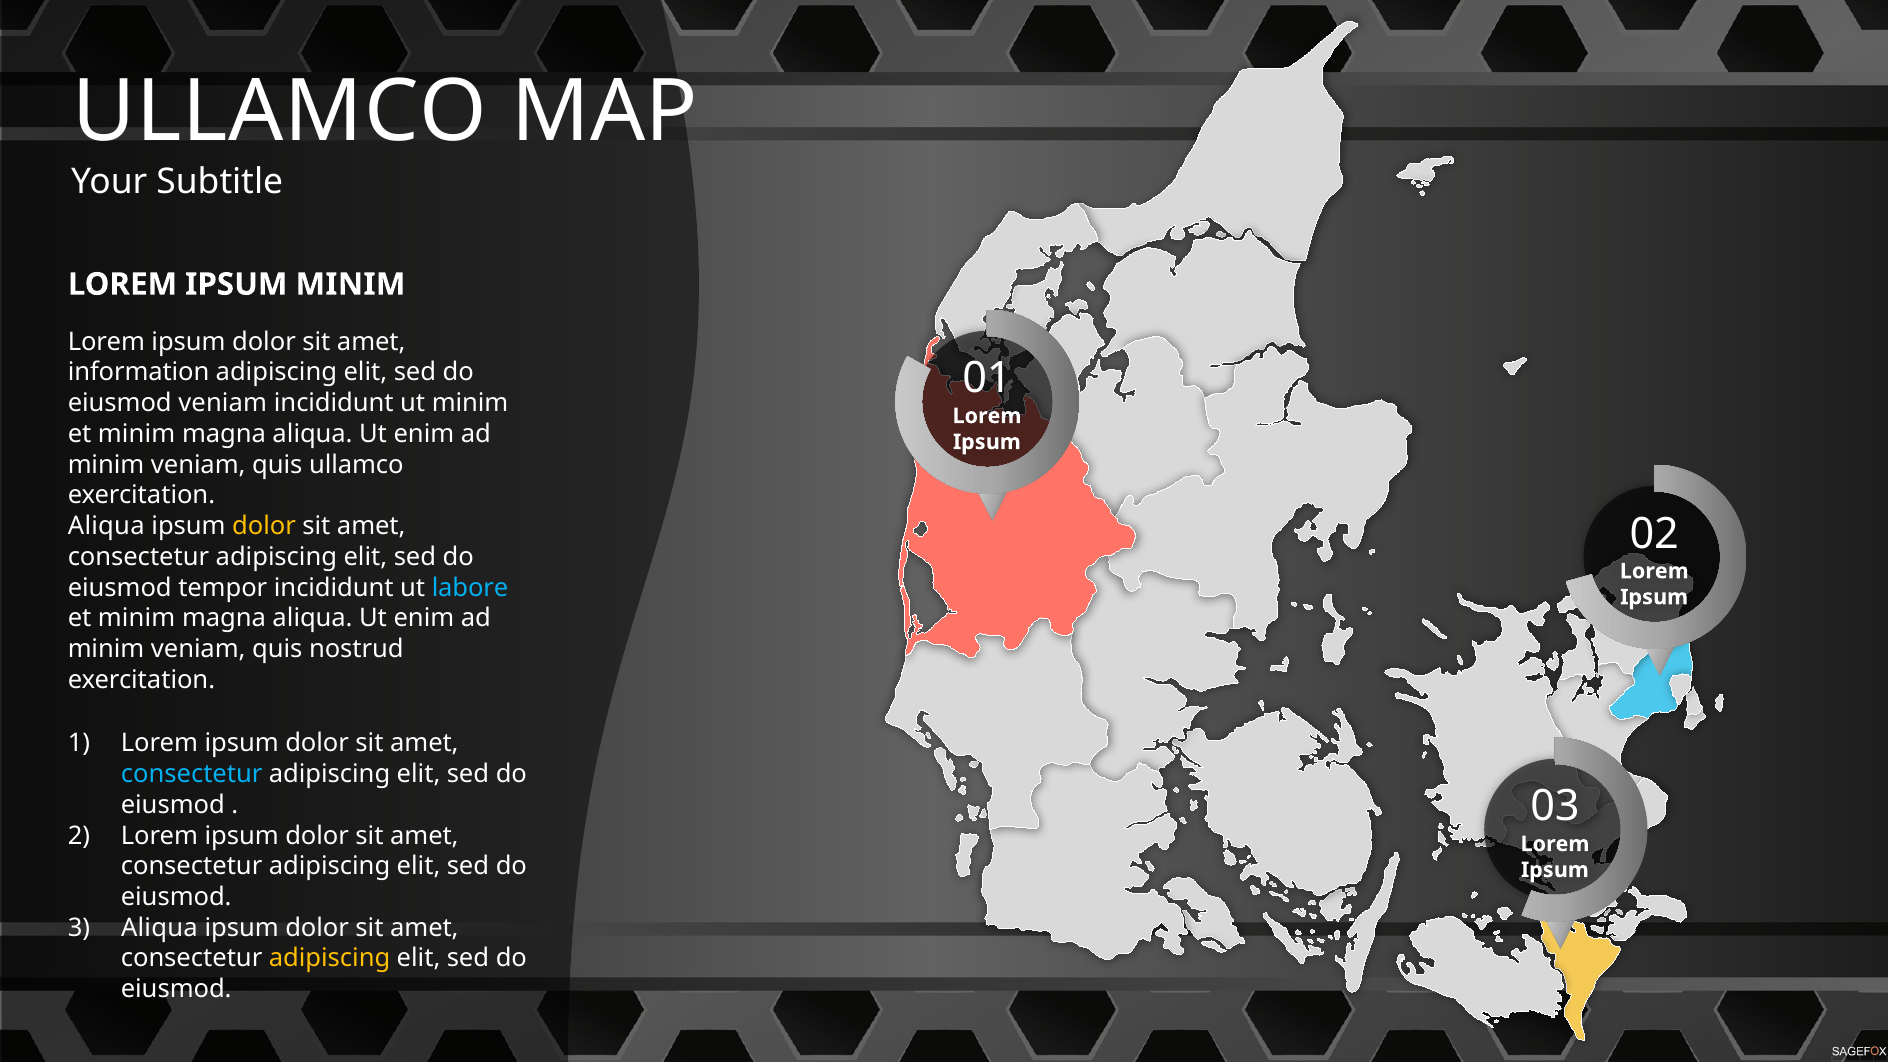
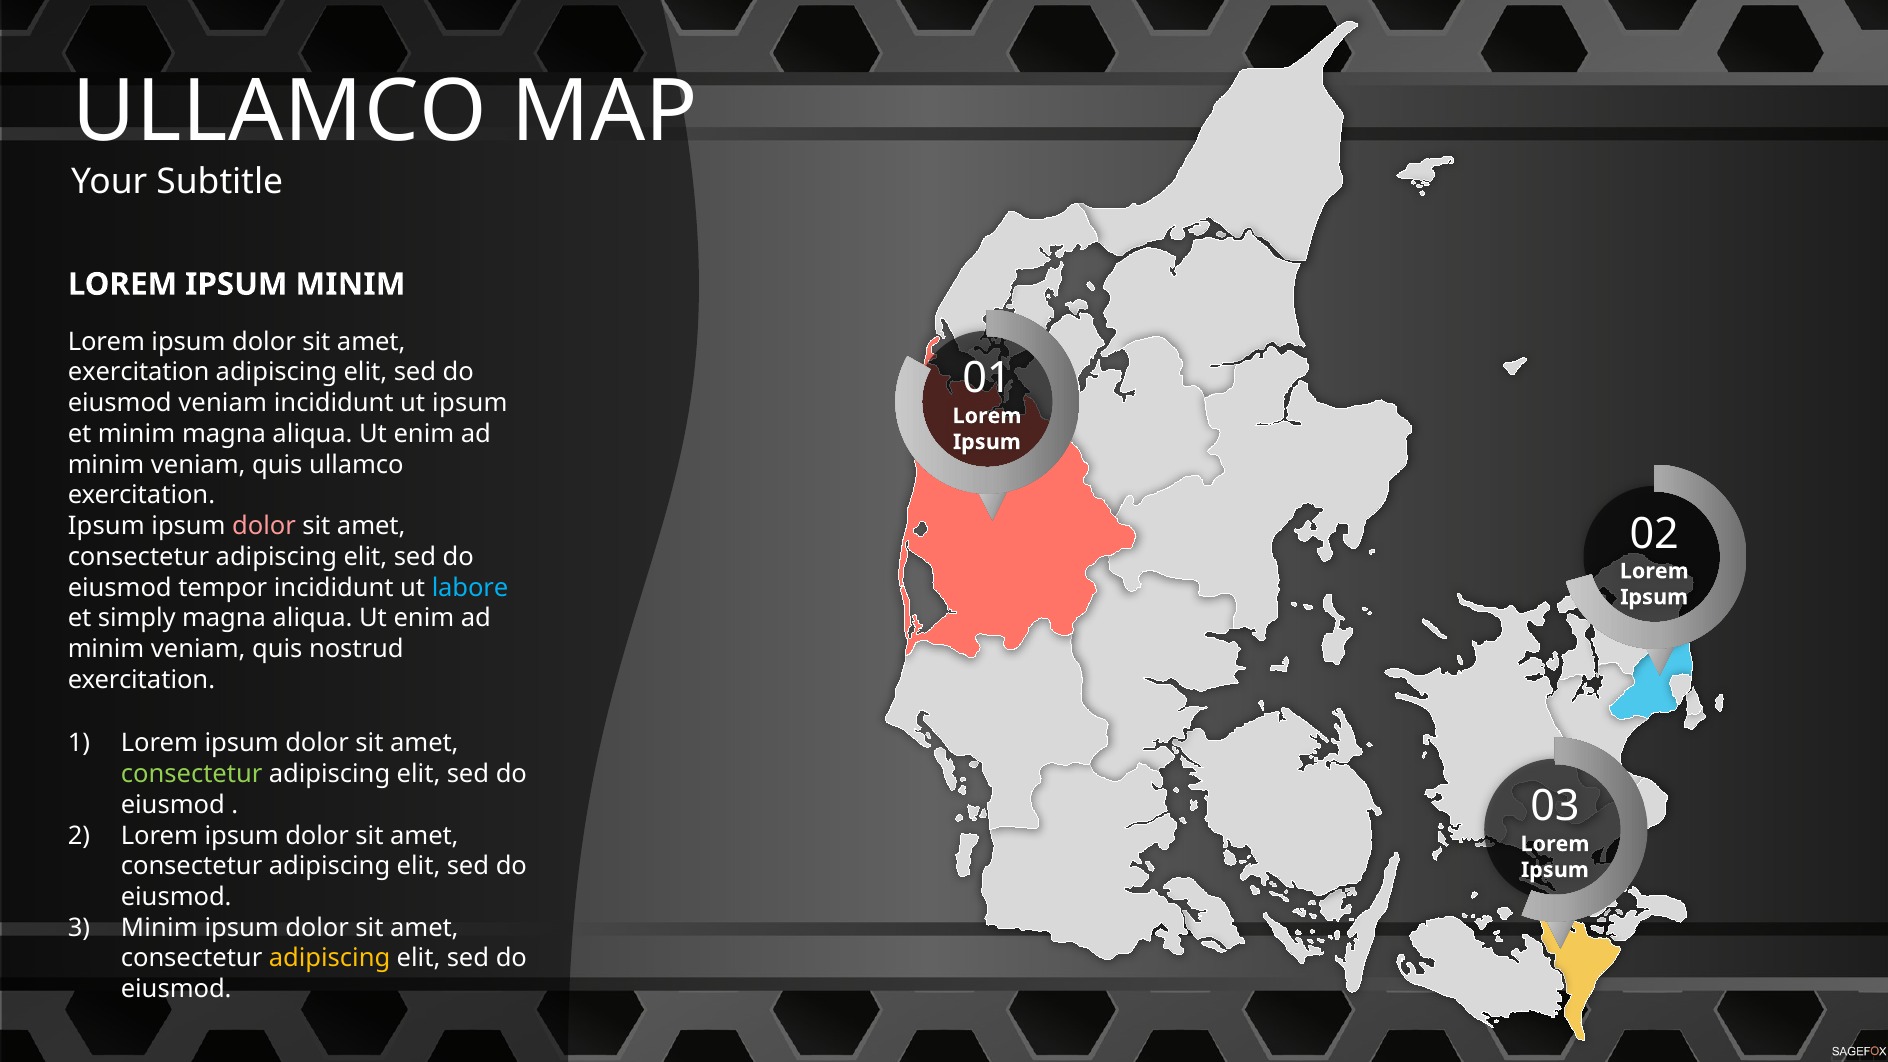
information: information -> exercitation (139, 373)
ut minim: minim -> ipsum (470, 403)
Aliqua: Aliqua -> Ipsum (106, 526)
dolor colour: yellow -> pink (264, 526)
minim: minim -> simply (137, 618)
consectetur colour: light blue -> light green (192, 774)
Aliqua: Aliqua -> Minim (159, 928)
